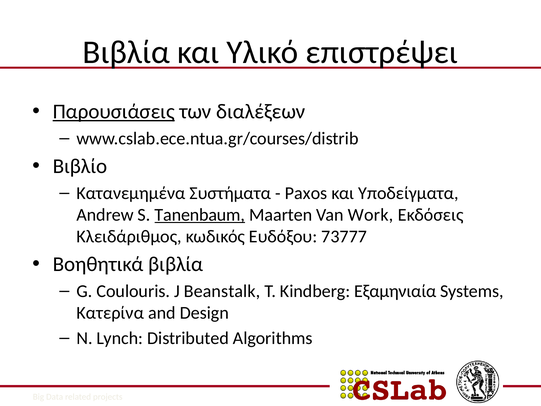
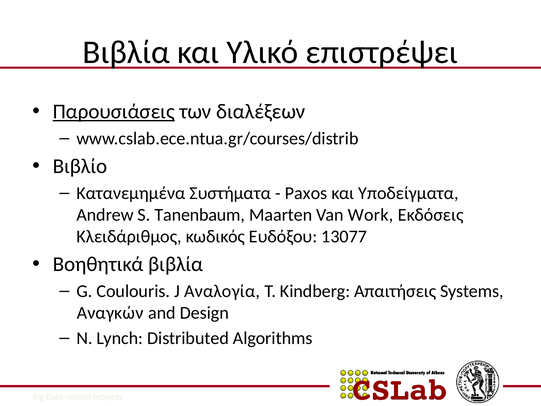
Tanenbaum underline: present -> none (200, 215)
73777: 73777 -> 13077 (344, 236)
Beanstalk: Beanstalk -> Αναλογία (222, 291)
Εξαμηνιαία: Εξαμηνιαία -> Απαιτήσεις (395, 291)
Κατερίνα: Κατερίνα -> Αναγκών (110, 313)
